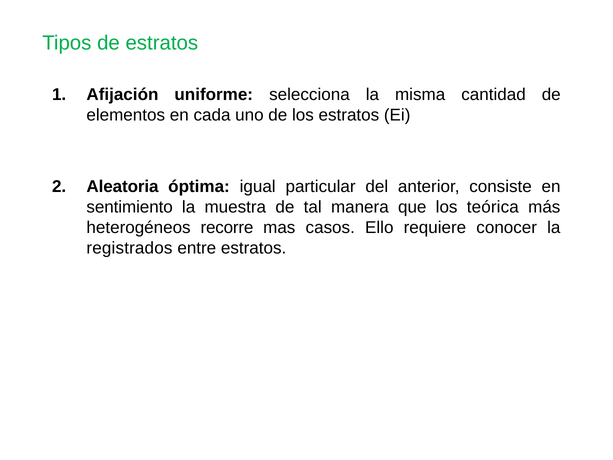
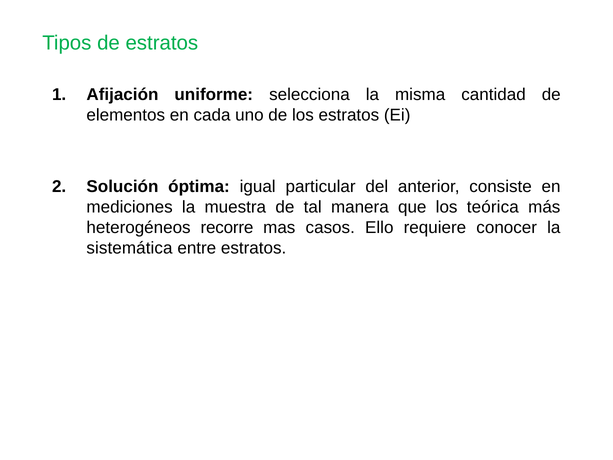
Aleatoria: Aleatoria -> Solución (122, 187)
sentimiento: sentimiento -> mediciones (130, 207)
registrados: registrados -> sistemática (130, 248)
